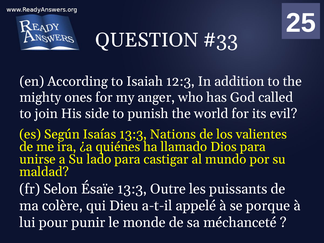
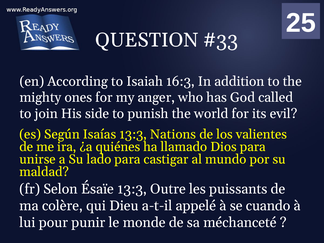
12:3: 12:3 -> 16:3 (180, 81)
porque: porque -> cuando (268, 206)
